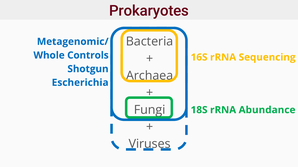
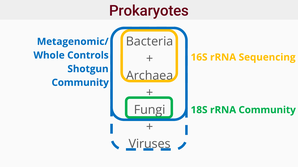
Escherichia: Escherichia -> Community (80, 83)
rRNA Abundance: Abundance -> Community (267, 110)
